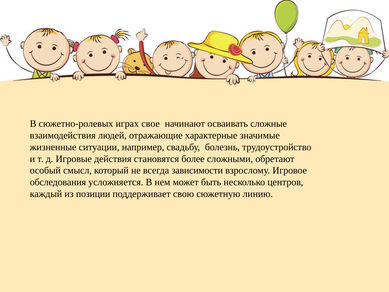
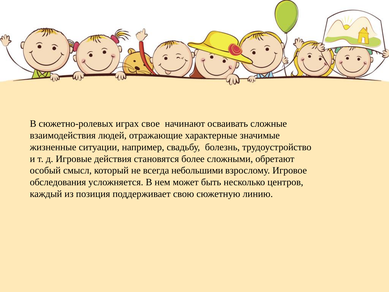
зависимости: зависимости -> небольшими (197, 170)
позиции: позиции -> позиция (93, 194)
